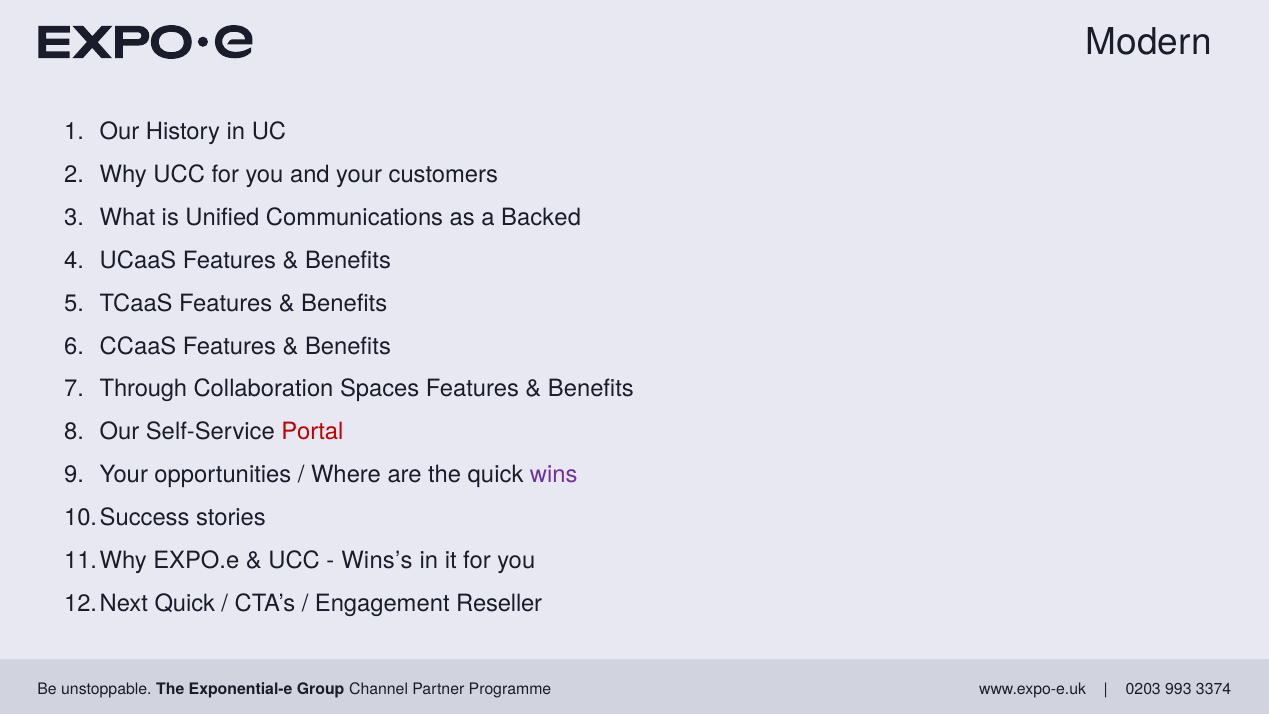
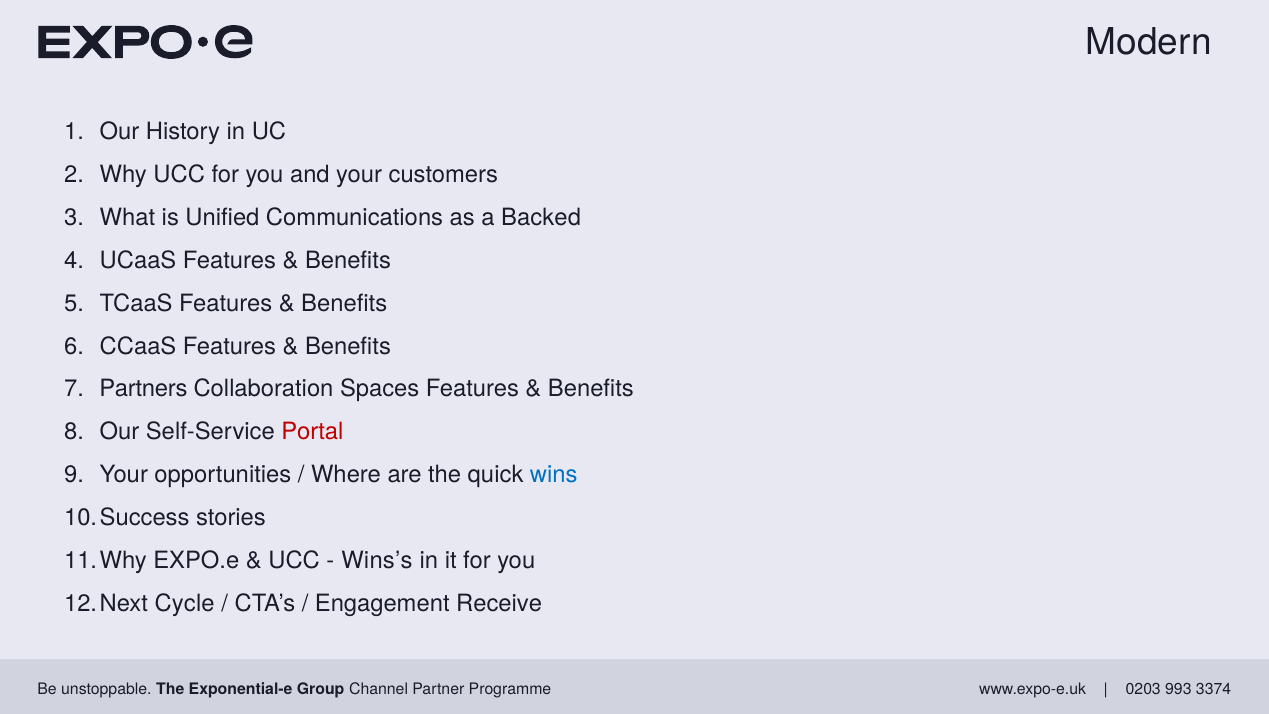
Through: Through -> Partners (143, 389)
wins colour: purple -> blue (554, 475)
Quick: Quick -> Cycle (185, 603)
Reseller: Reseller -> Receive (499, 603)
